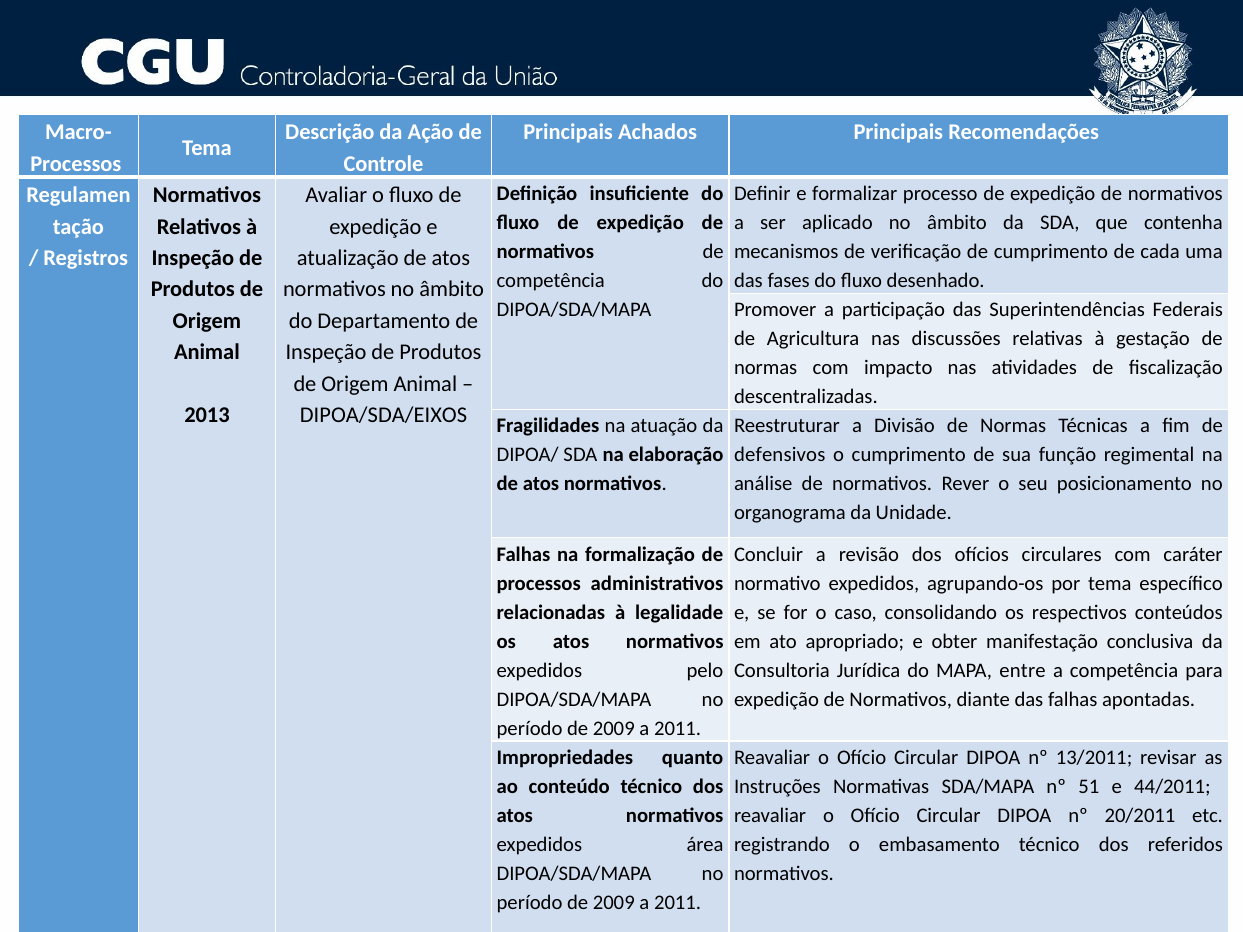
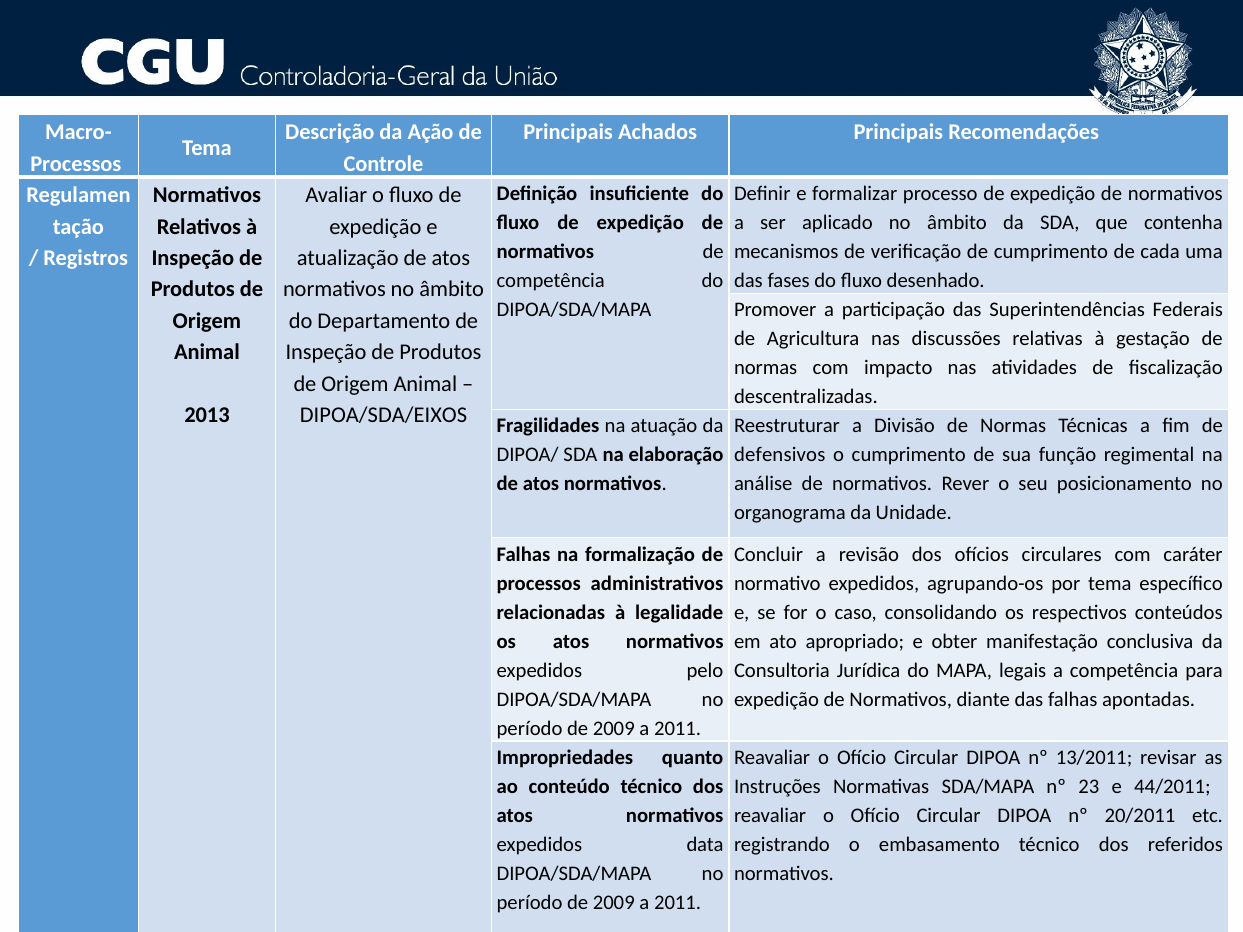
entre: entre -> legais (1023, 671)
51: 51 -> 23 (1089, 787)
área: área -> data (705, 845)
